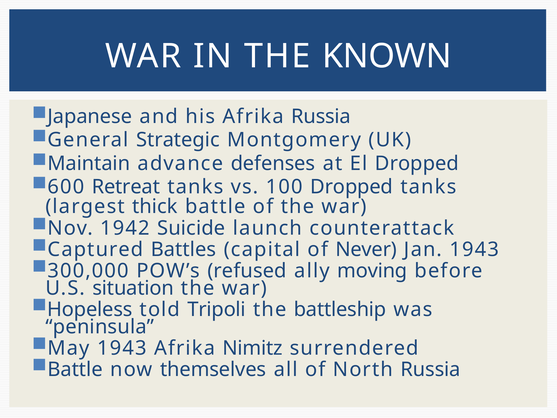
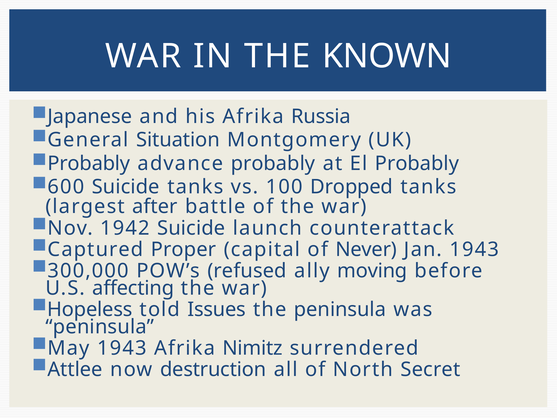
Strategic: Strategic -> Situation (178, 140)
Maintain: Maintain -> Probably (89, 163)
advance defenses: defenses -> probably (273, 163)
El Dropped: Dropped -> Probably (417, 163)
600 Retreat: Retreat -> Suicide (126, 187)
thick: thick -> after (155, 206)
Battles: Battles -> Proper (183, 249)
situation: situation -> affecting (133, 288)
Tripoli: Tripoli -> Issues (217, 309)
the battleship: battleship -> peninsula (340, 309)
Battle: Battle -> Attlee (75, 369)
themselves: themselves -> destruction (213, 369)
North Russia: Russia -> Secret (430, 369)
